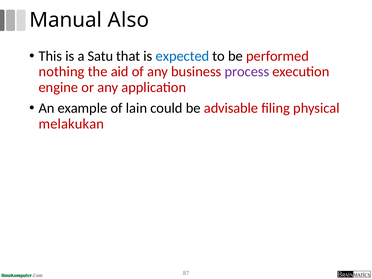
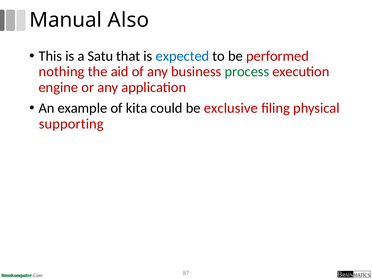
process colour: purple -> green (247, 72)
lain: lain -> kita (137, 108)
advisable: advisable -> exclusive (231, 108)
melakukan: melakukan -> supporting (71, 124)
